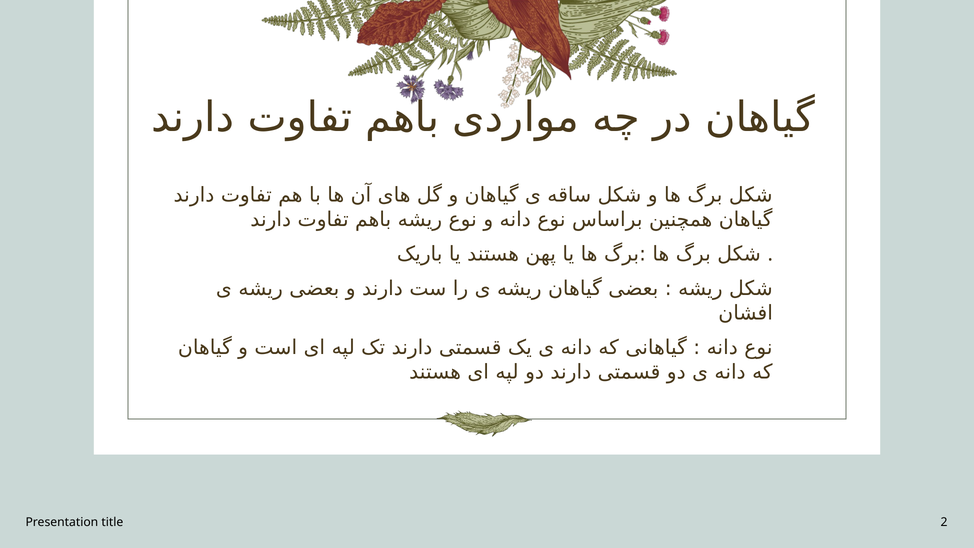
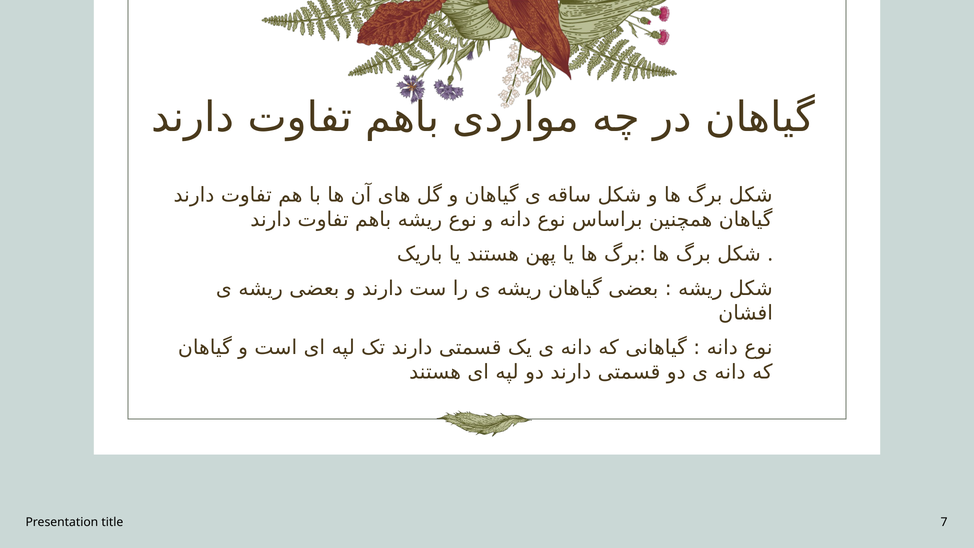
2: 2 -> 7 (944, 522)
